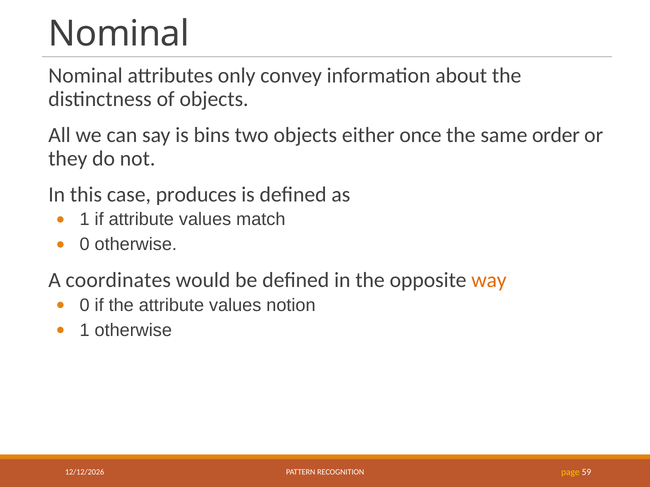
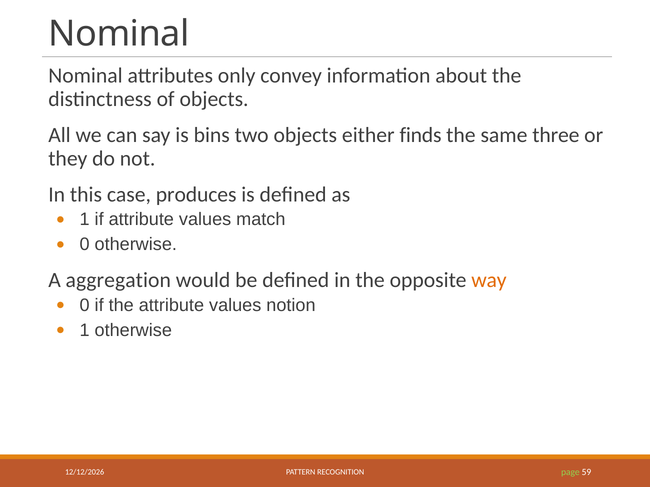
once: once -> finds (421, 135)
order: order -> three (556, 135)
coordinates: coordinates -> aggregation (118, 280)
page colour: yellow -> light green (570, 473)
